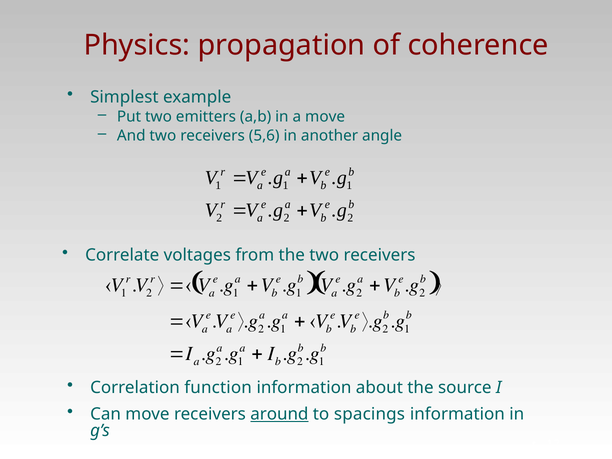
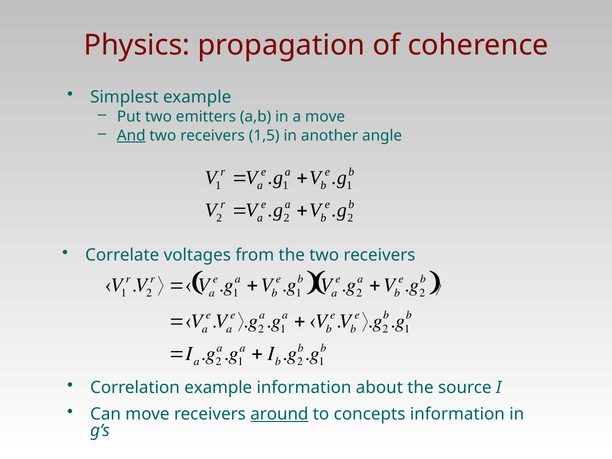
And underline: none -> present (131, 136)
5,6: 5,6 -> 1,5 (264, 136)
Correlation function: function -> example (218, 388)
spacings: spacings -> concepts (370, 414)
